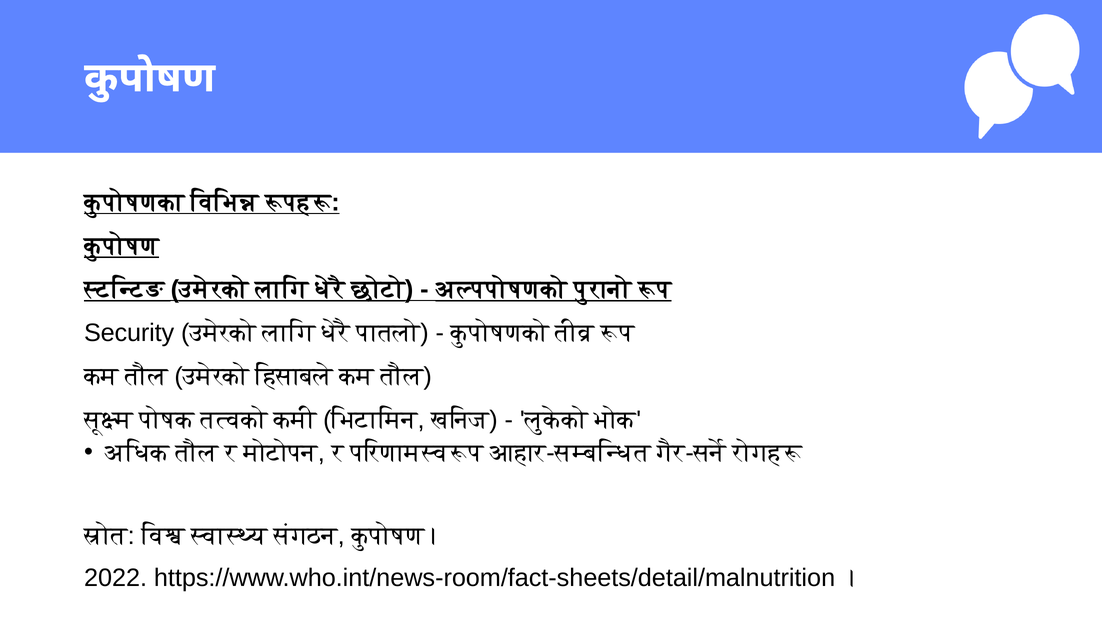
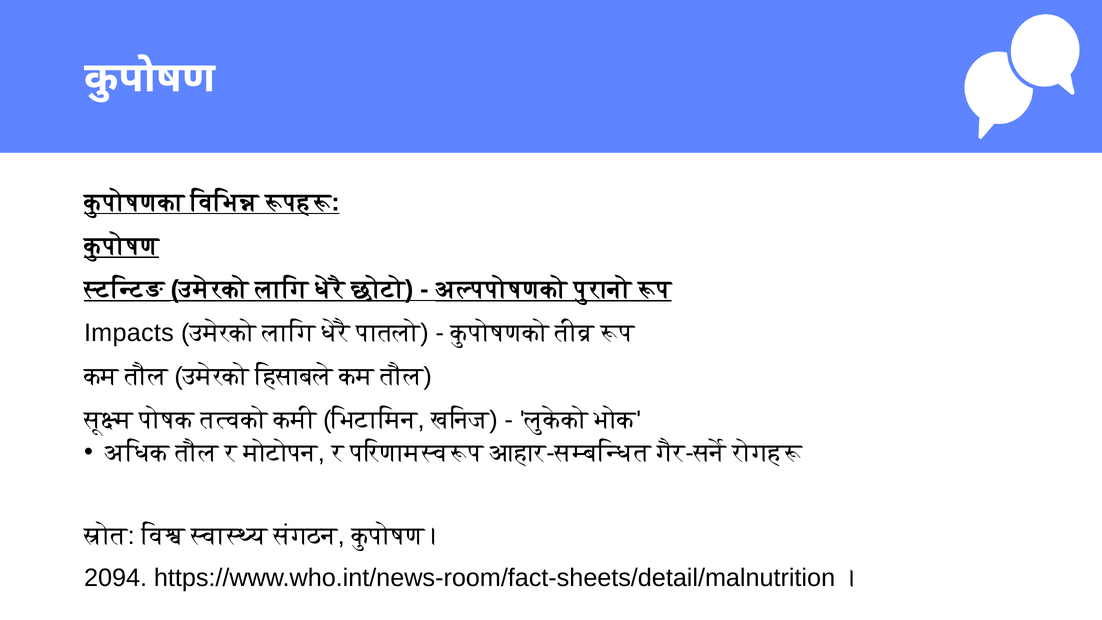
Security: Security -> Impacts (129, 333)
2022: 2022 -> 2094 (116, 578)
